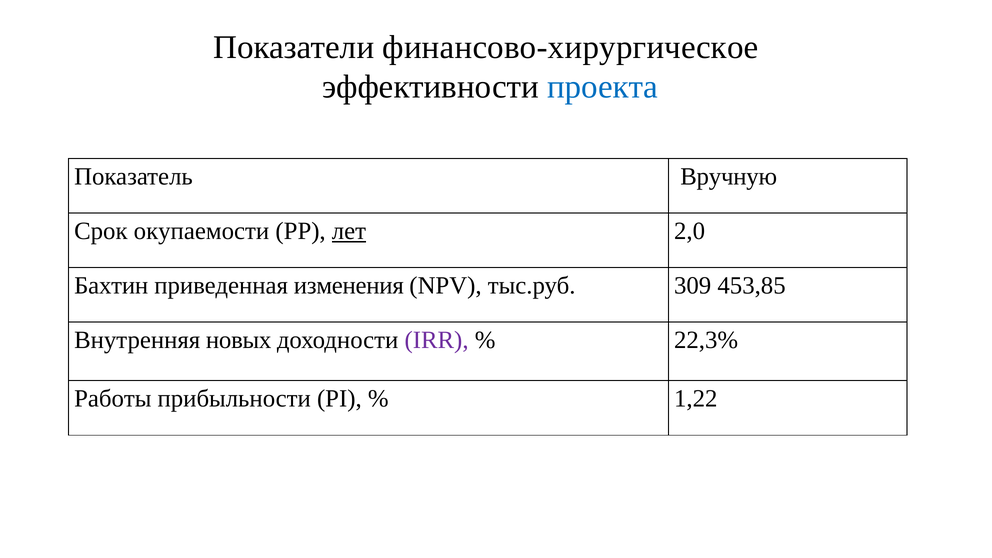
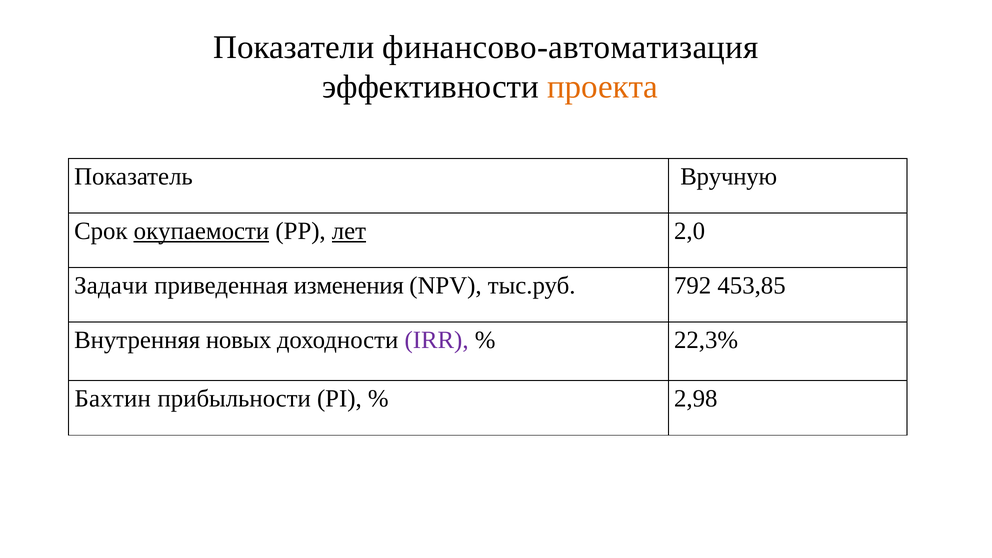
финансово-хирургическое: финансово-хирургическое -> финансово-автоматизация (570, 47)
проекта colour: blue -> orange (603, 87)
окупаемости underline: none -> present (201, 231)
Бахтин: Бахтин -> Задачи (111, 286)
309: 309 -> 792 (693, 286)
Работы: Работы -> Бахтин (113, 399)
1,22: 1,22 -> 2,98 (696, 399)
